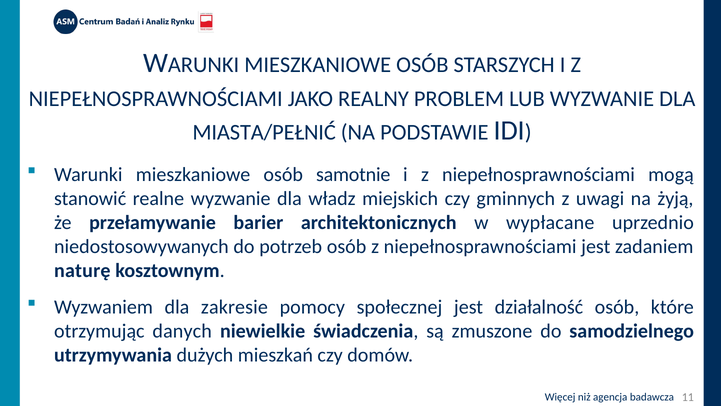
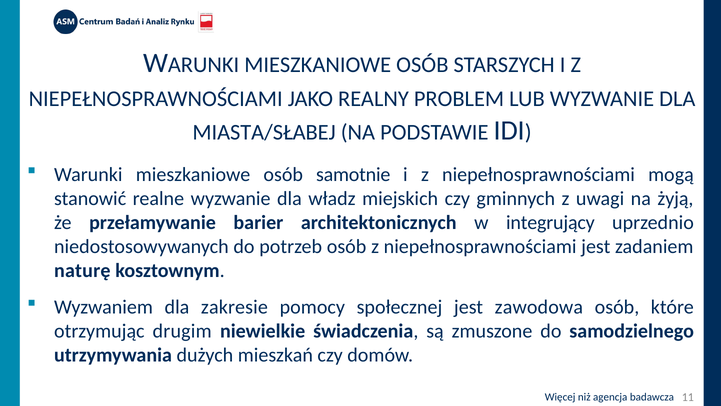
MIASTA/PEŁNIĆ: MIASTA/PEŁNIĆ -> MIASTA/SŁABEJ (264, 132)
wypłacane: wypłacane -> integrujący (550, 222)
działalność: działalność -> zawodowa (539, 307)
danych: danych -> drugim (182, 331)
